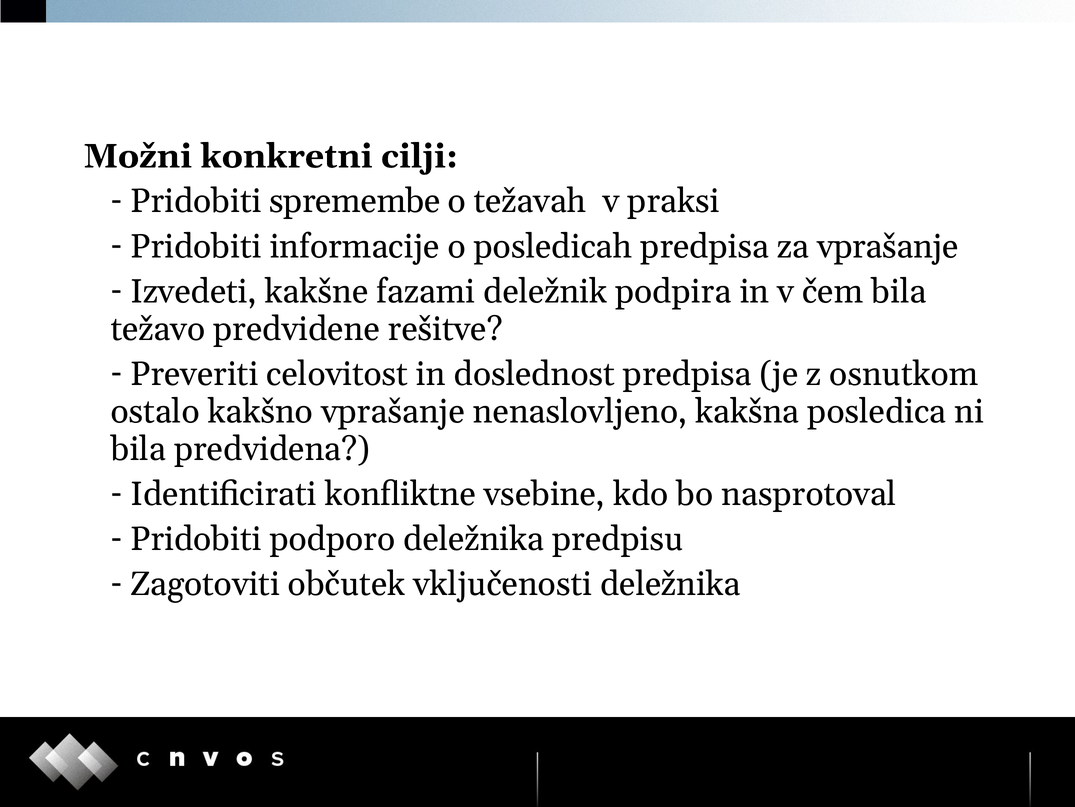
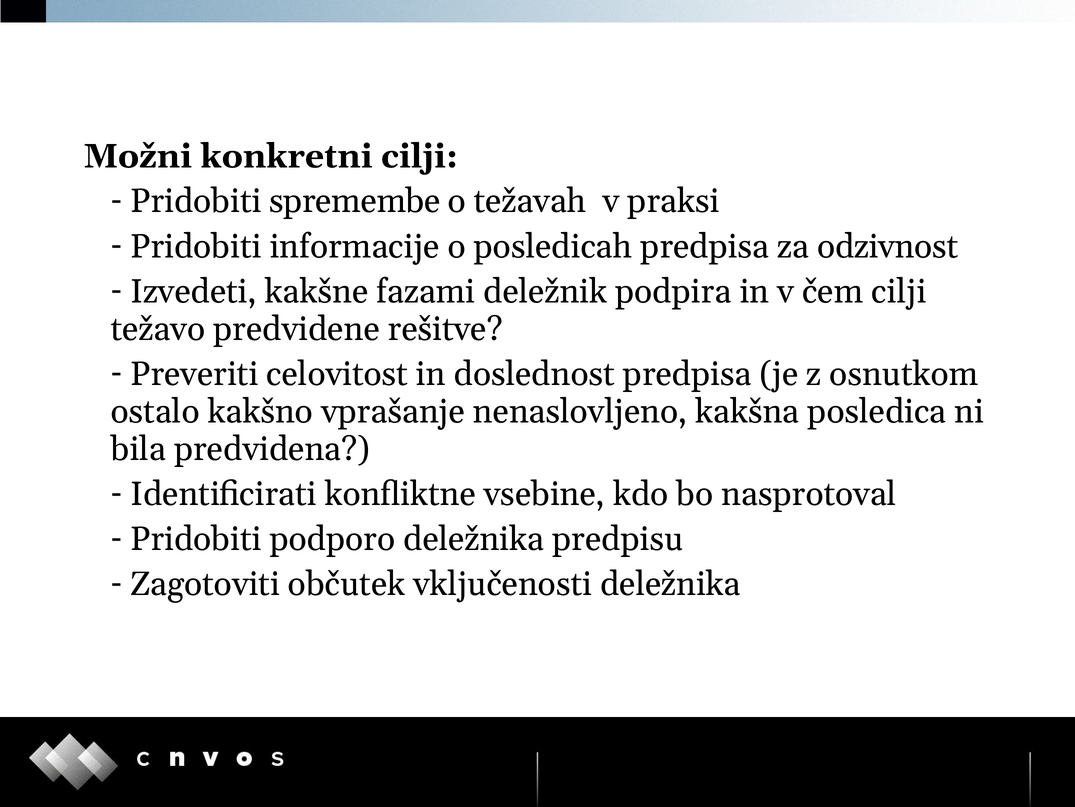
za vprašanje: vprašanje -> odzivnost (888, 246)
čem bila: bila -> cilji (899, 291)
